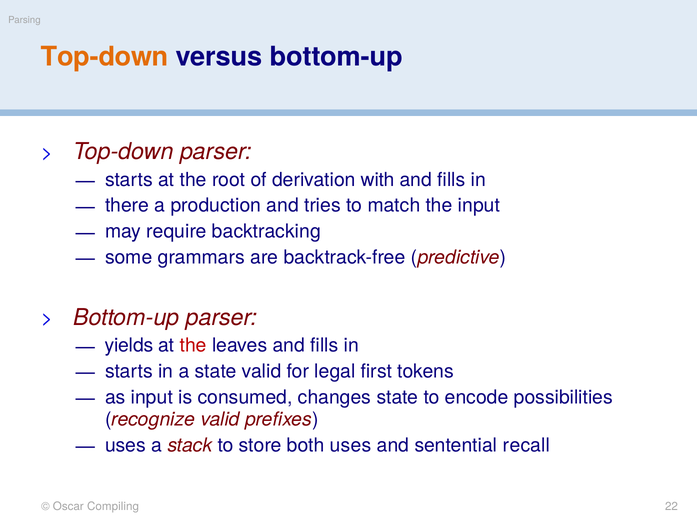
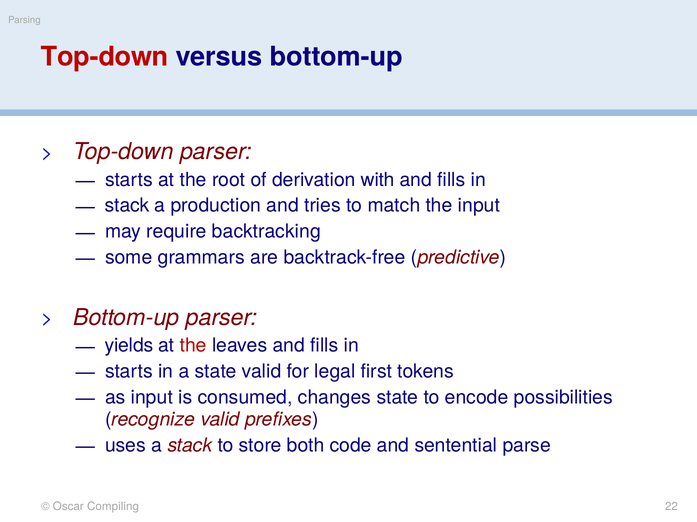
Top-down colour: orange -> red (105, 57)
there: there -> stack (127, 206)
both uses: uses -> code (351, 446)
recall: recall -> parse (527, 446)
